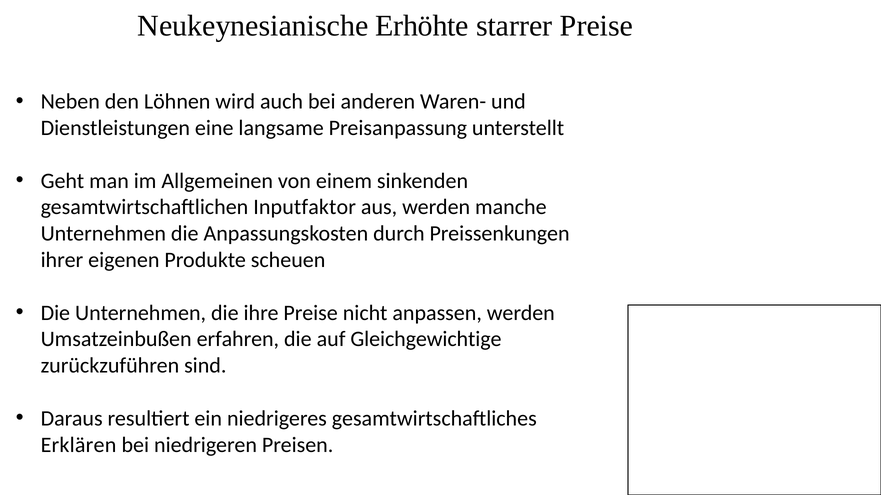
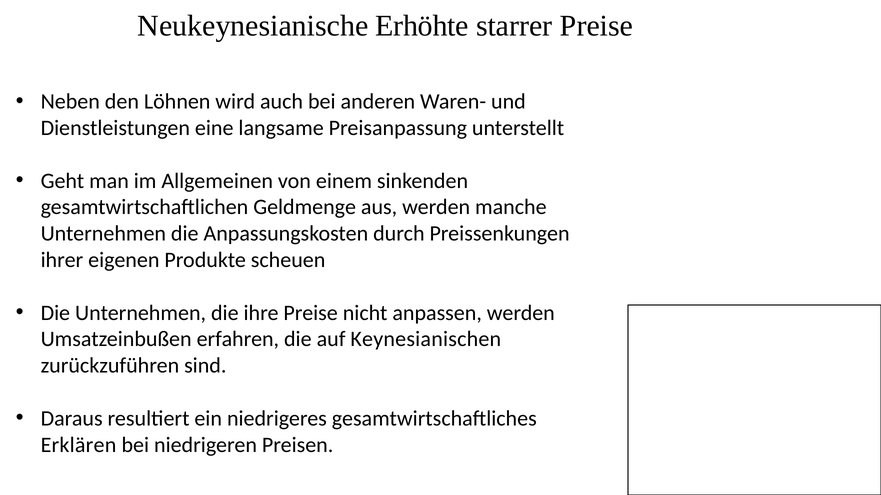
Inputfaktor: Inputfaktor -> Geldmenge (305, 207)
Gleichgewichtige: Gleichgewichtige -> Keynesianischen (426, 340)
